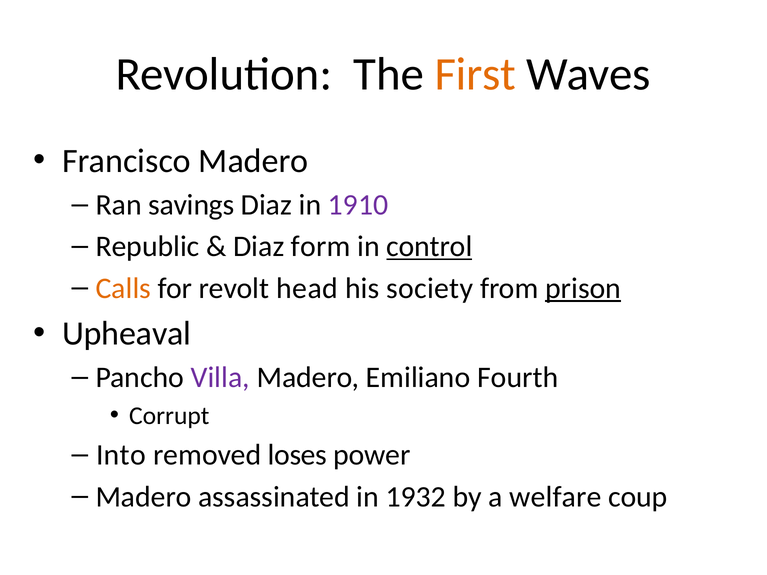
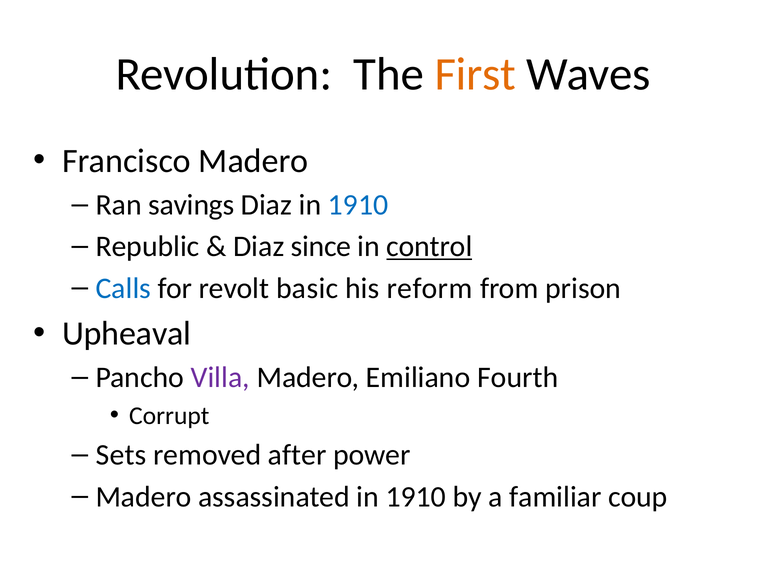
1910 colour: purple -> blue (358, 205)
form: form -> since (321, 247)
Calls colour: orange -> blue (123, 288)
head: head -> basic (307, 288)
society: society -> reform (430, 288)
prison underline: present -> none (583, 288)
Into: Into -> Sets (121, 455)
loses: loses -> after (297, 455)
assassinated in 1932: 1932 -> 1910 (416, 497)
welfare: welfare -> familiar (555, 497)
